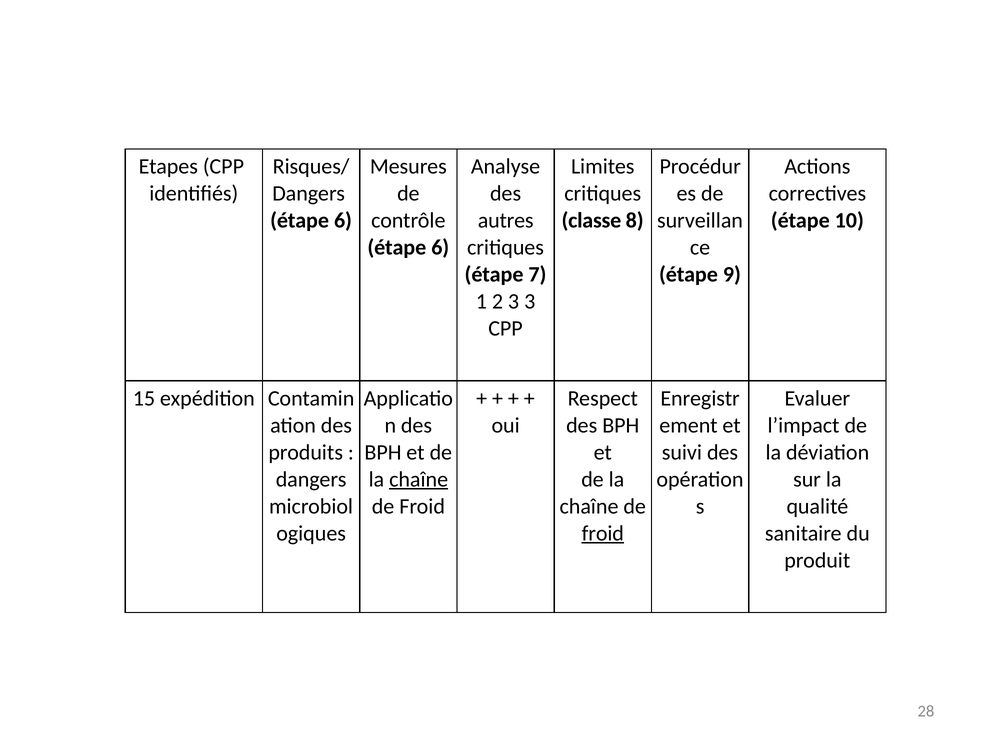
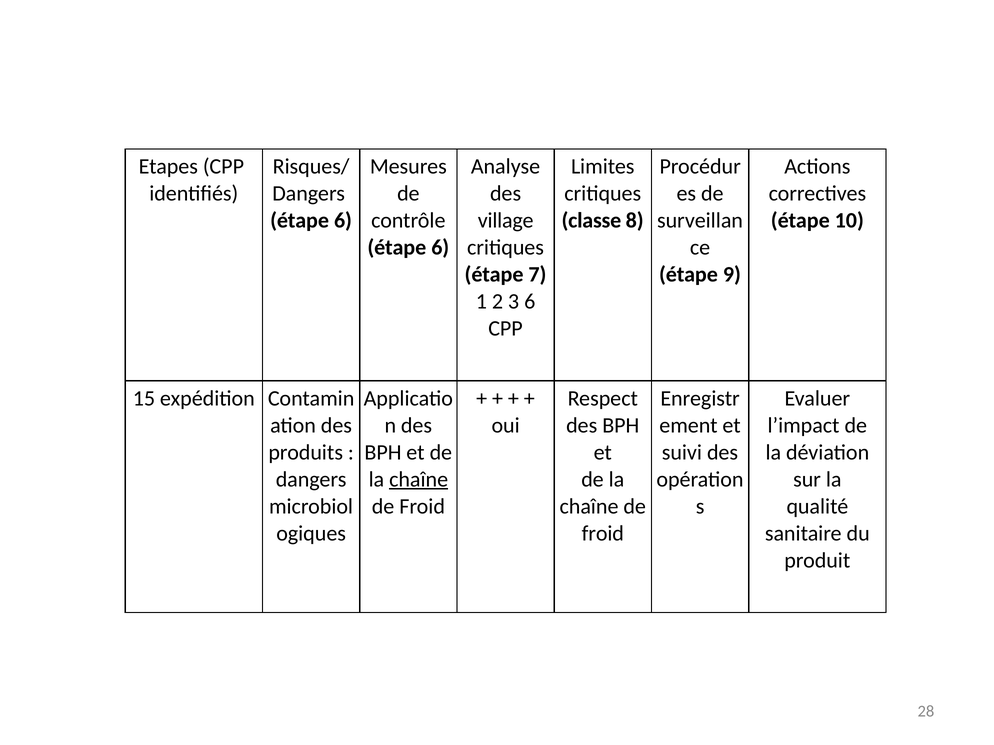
autres: autres -> village (506, 221)
3 3: 3 -> 6 (530, 302)
froid underline: present -> none (603, 534)
